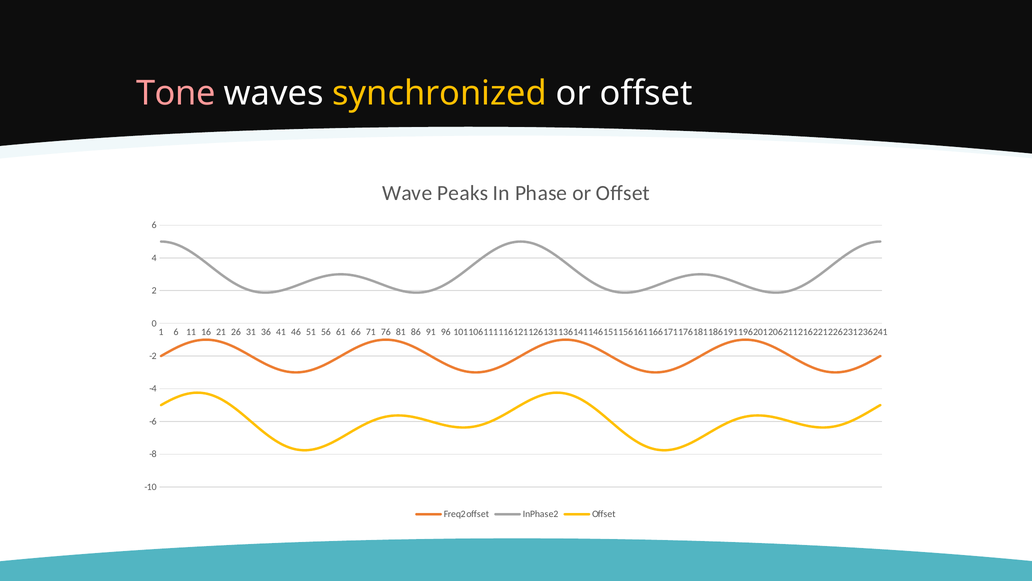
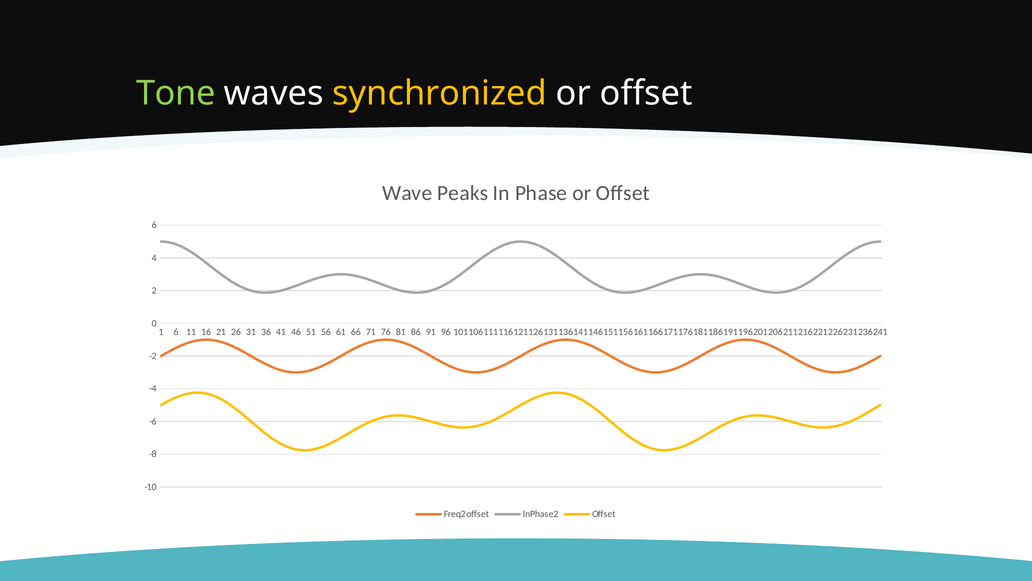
Tone colour: pink -> light green (176, 93)
